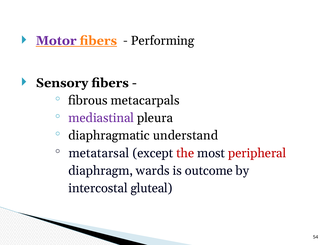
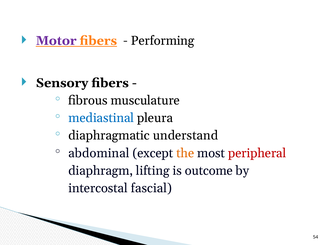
metacarpals: metacarpals -> musculature (145, 100)
mediastinal colour: purple -> blue (101, 118)
metatarsal: metatarsal -> abdominal (99, 153)
the colour: red -> orange (185, 153)
wards: wards -> lifting (153, 170)
gluteal: gluteal -> fascial (151, 188)
